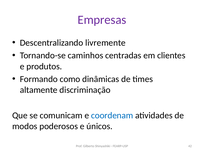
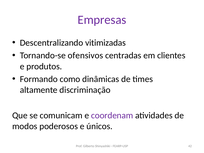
livremente: livremente -> vitimizadas (105, 43)
caminhos: caminhos -> ofensivos (85, 55)
coordenam colour: blue -> purple (112, 115)
